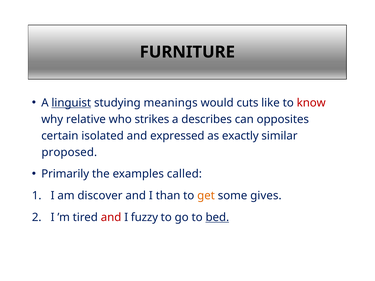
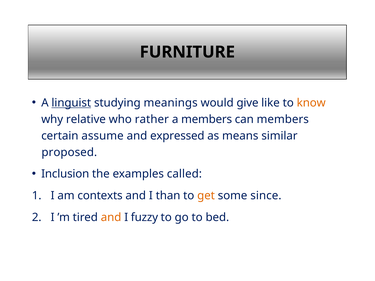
cuts: cuts -> give (248, 103)
know colour: red -> orange (311, 103)
strikes: strikes -> rather (152, 119)
a describes: describes -> members (207, 119)
can opposites: opposites -> members (283, 119)
isolated: isolated -> assume (103, 136)
exactly: exactly -> means (240, 136)
Primarily: Primarily -> Inclusion (65, 174)
discover: discover -> contexts (100, 196)
gives: gives -> since (266, 196)
and colour: red -> orange (111, 217)
bed underline: present -> none (217, 217)
